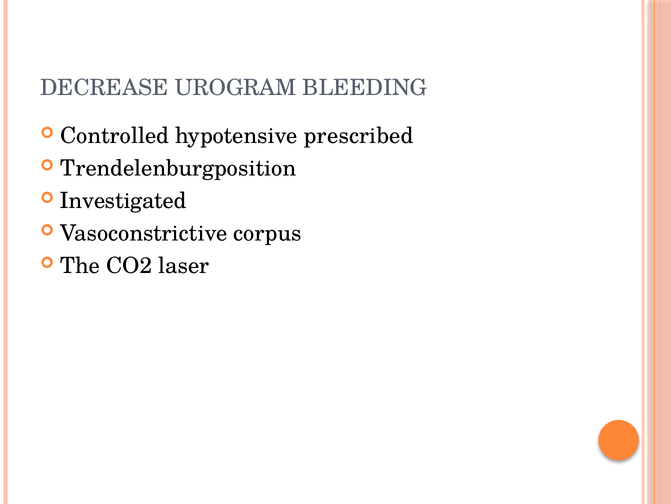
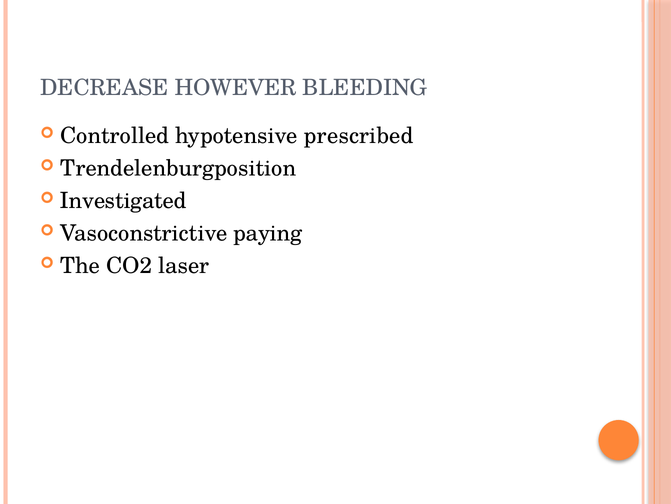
UROGRAM: UROGRAM -> HOWEVER (236, 88)
corpus: corpus -> paying (268, 233)
